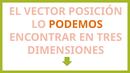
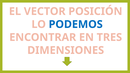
PODEMOS colour: orange -> blue (76, 24)
